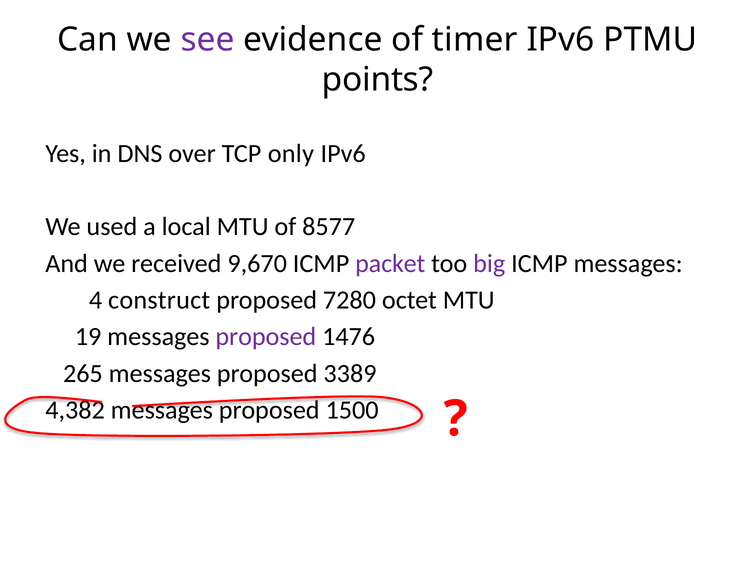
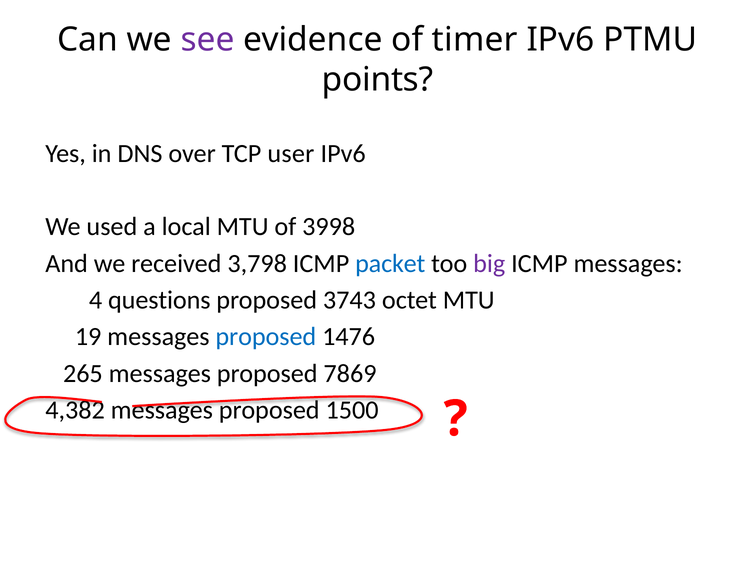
only: only -> user (291, 153)
8577: 8577 -> 3998 (329, 227)
9,670: 9,670 -> 3,798 (257, 264)
packet colour: purple -> blue (390, 264)
construct: construct -> questions (159, 300)
7280: 7280 -> 3743 (349, 300)
proposed colour: purple -> blue (266, 337)
3389: 3389 -> 7869 (350, 374)
